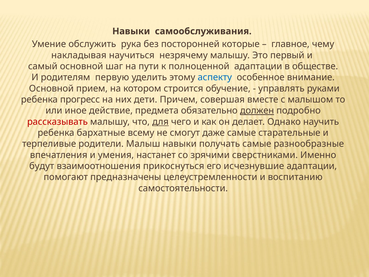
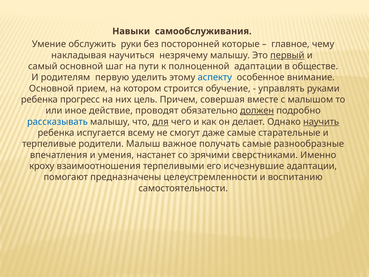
рука: рука -> руки (131, 44)
первый underline: none -> present (287, 55)
дети: дети -> цель (146, 99)
предмета: предмета -> проводят (157, 111)
рассказывать colour: red -> blue (57, 122)
научить underline: none -> present (321, 122)
бархатные: бархатные -> испугается (101, 133)
Малыш навыки: навыки -> важное (180, 144)
будут: будут -> кроху (42, 166)
прикоснуться: прикоснуться -> терпеливыми (174, 166)
